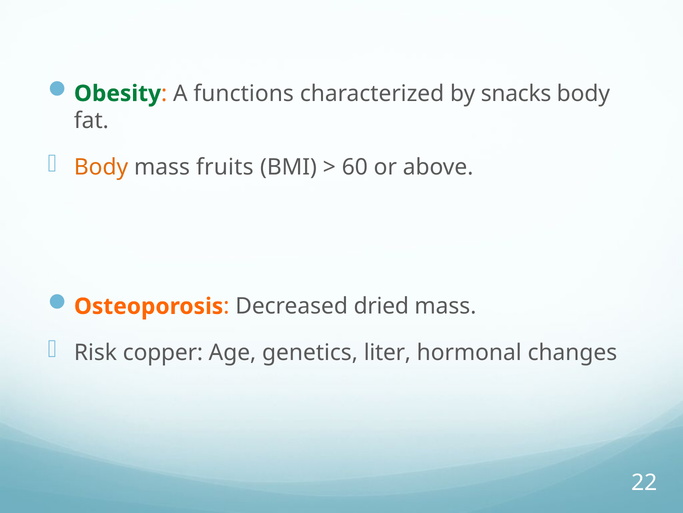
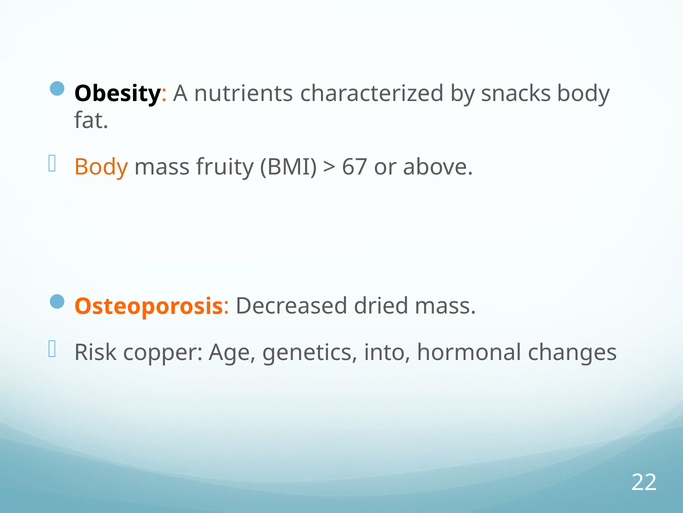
Obesity colour: green -> black (117, 93)
functions: functions -> nutrients (244, 93)
fruits: fruits -> fruity (225, 167)
60: 60 -> 67 (355, 167)
liter: liter -> into (387, 352)
